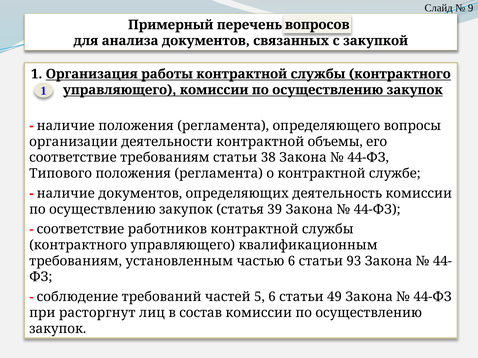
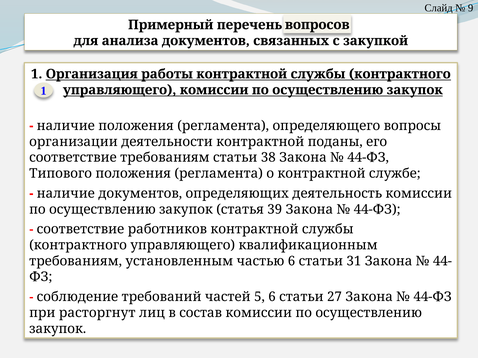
объемы: объемы -> поданы (335, 142)
93: 93 -> 31 (354, 261)
49: 49 -> 27 (334, 297)
